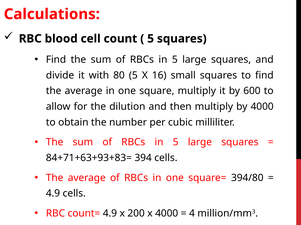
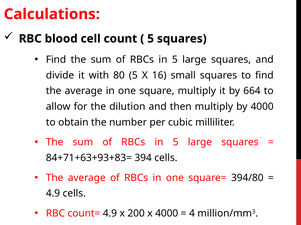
600: 600 -> 664 (252, 91)
